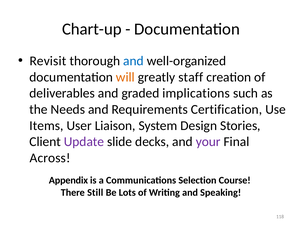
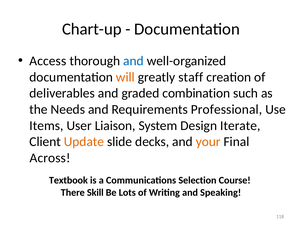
Revisit: Revisit -> Access (48, 61)
implications: implications -> combination (196, 93)
Certification: Certification -> Professional (227, 109)
Stories: Stories -> Iterate (240, 125)
Update colour: purple -> orange (84, 141)
your colour: purple -> orange (208, 141)
Appendix: Appendix -> Textbook (68, 180)
Still: Still -> Skill (95, 192)
